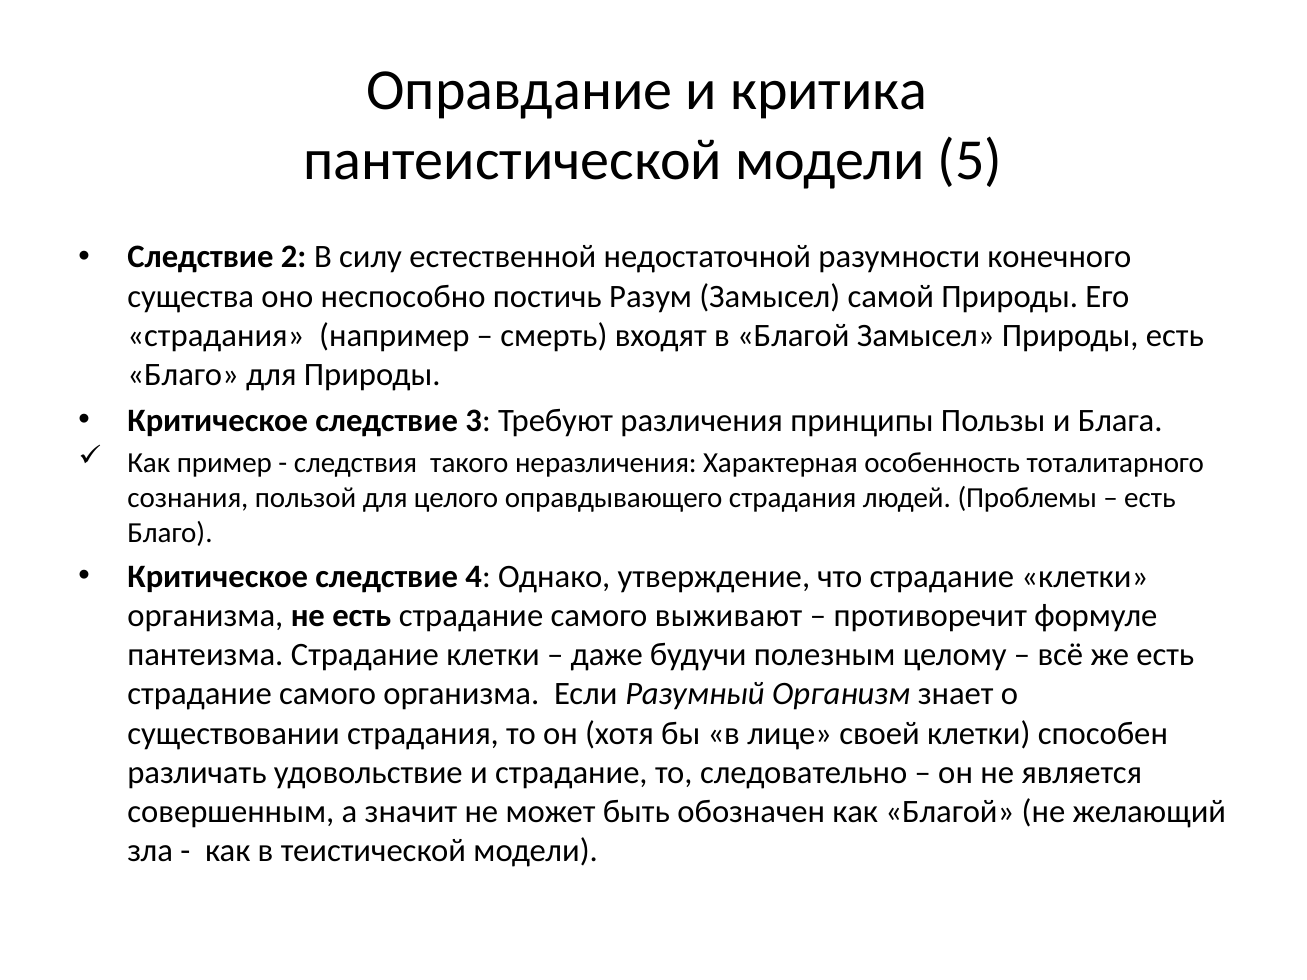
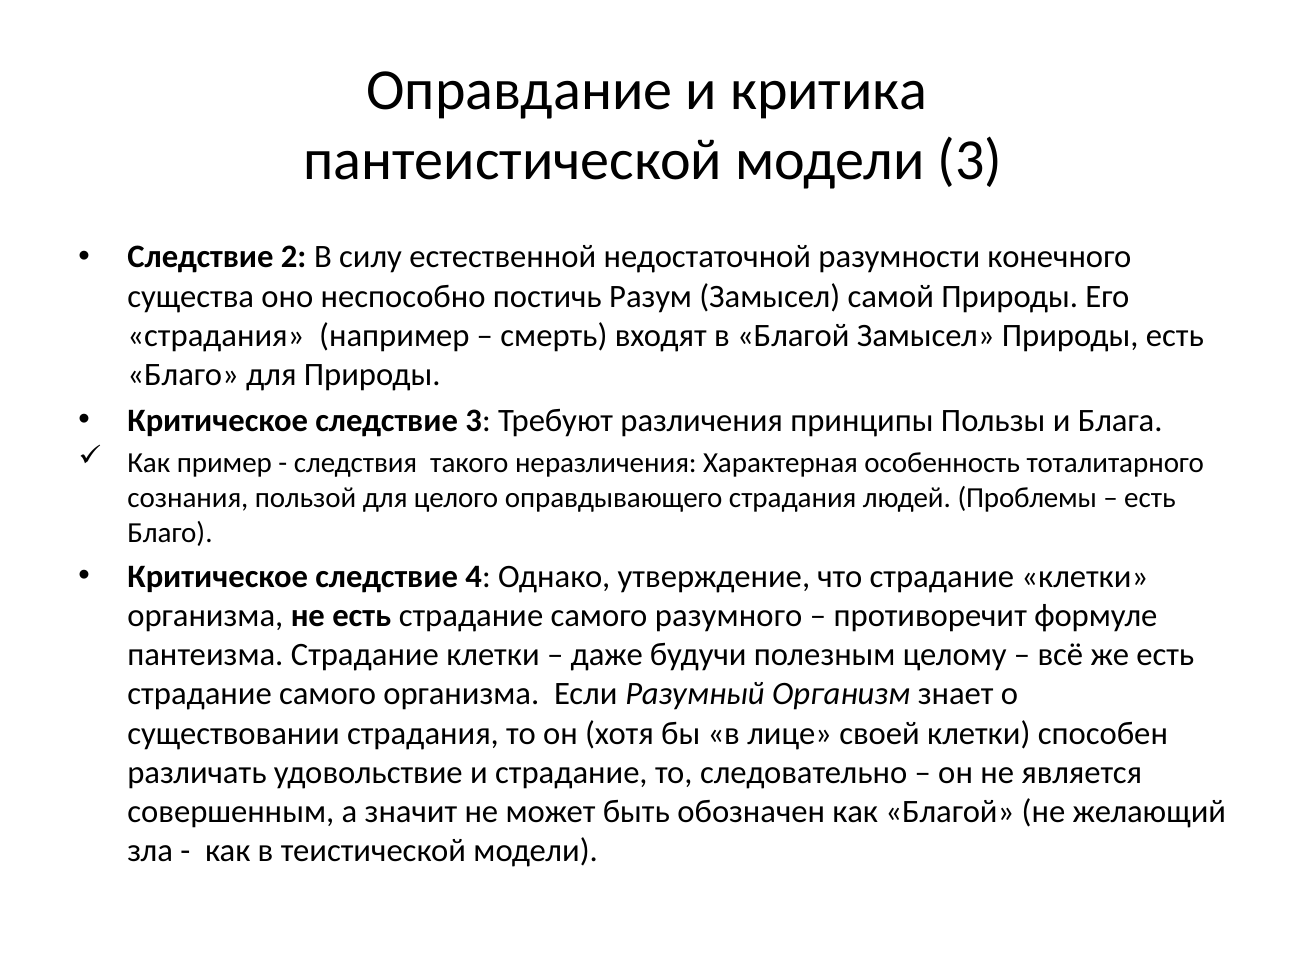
модели 5: 5 -> 3 (970, 160)
выживают: выживают -> разумного (729, 616)
